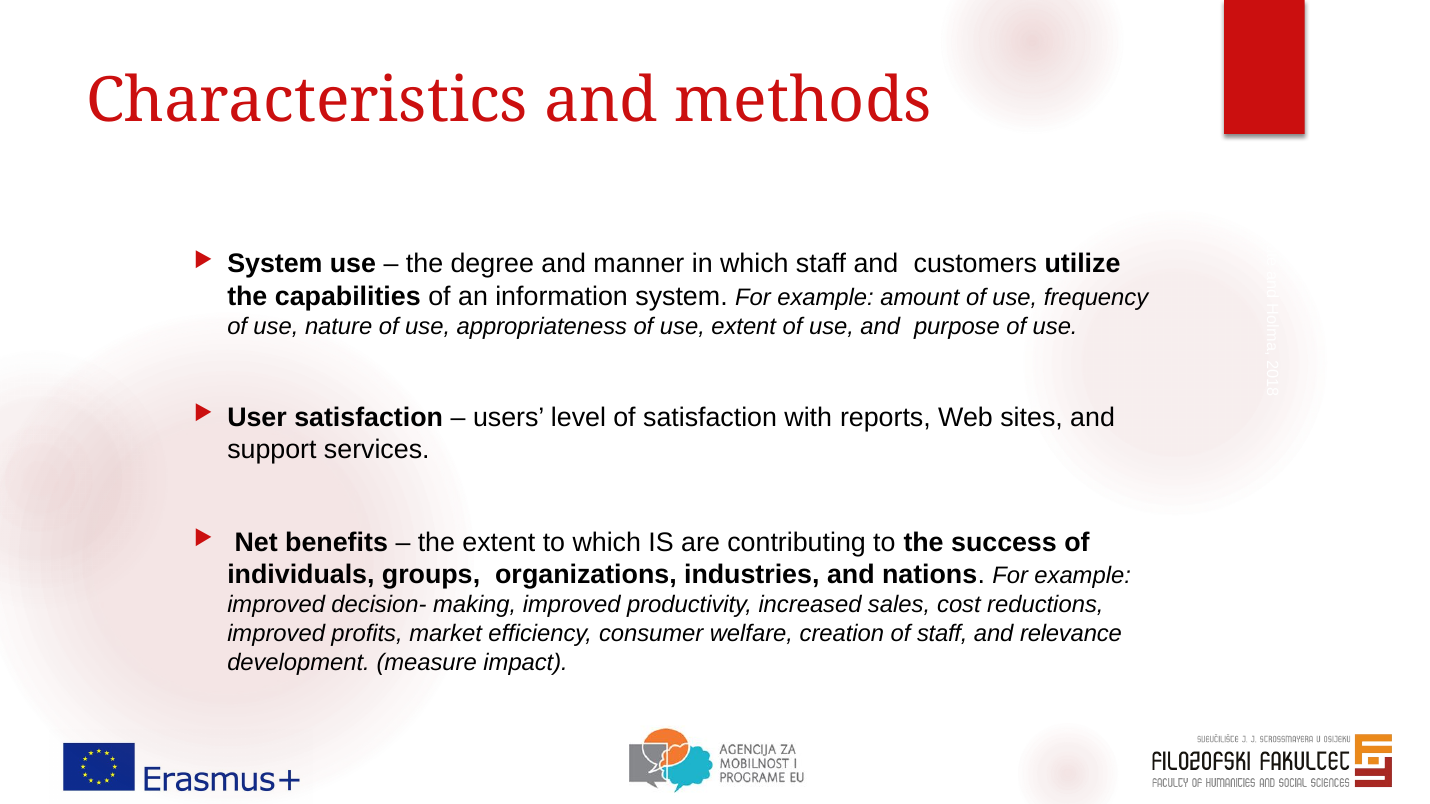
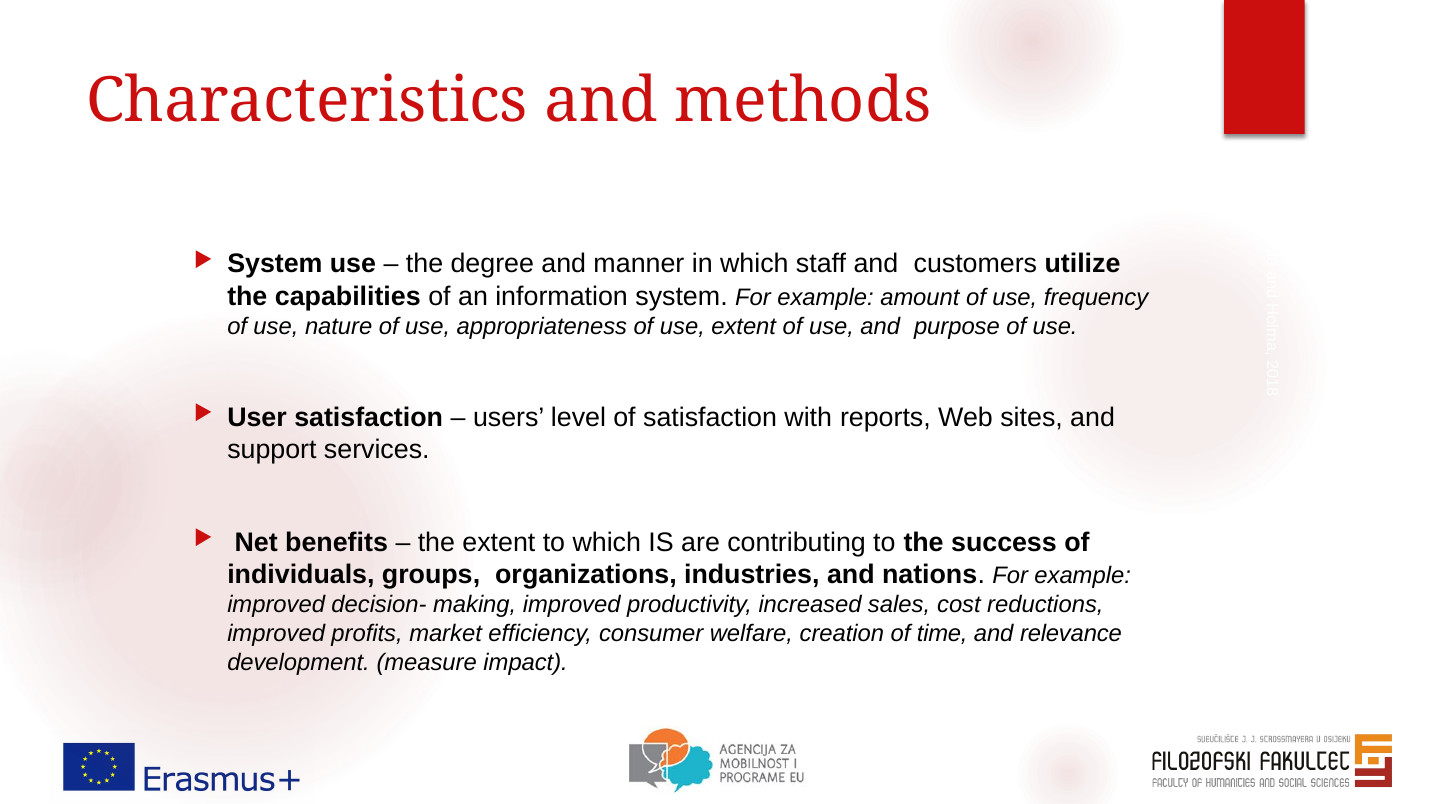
of staff: staff -> time (942, 634)
